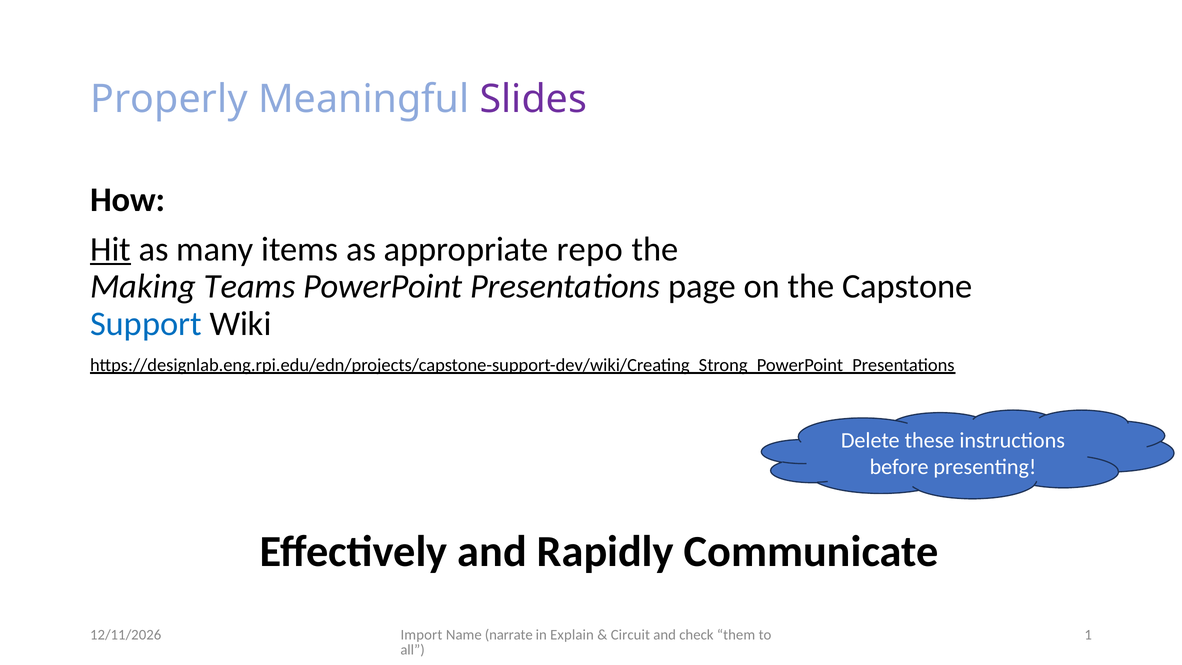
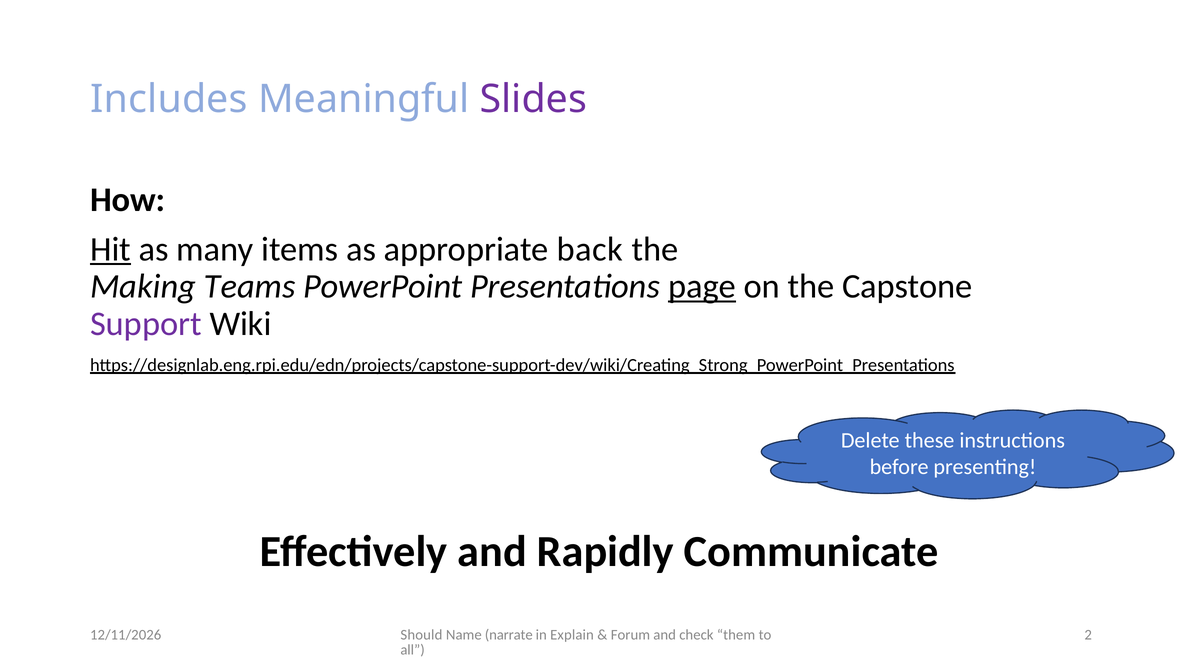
Properly: Properly -> Includes (169, 99)
repo: repo -> back (590, 249)
page underline: none -> present (702, 286)
Support colour: blue -> purple (146, 324)
Import: Import -> Should (421, 635)
Circuit: Circuit -> Forum (630, 635)
1: 1 -> 2 (1088, 635)
